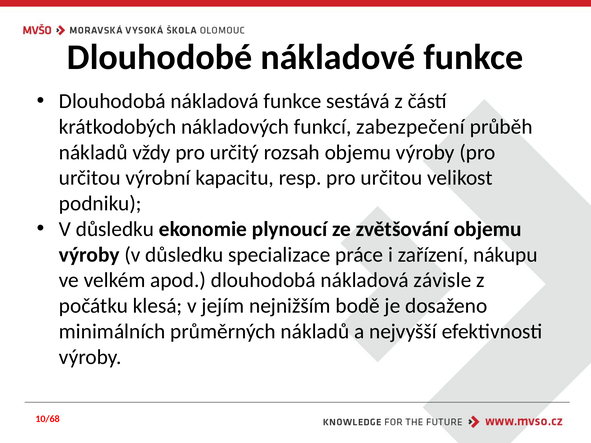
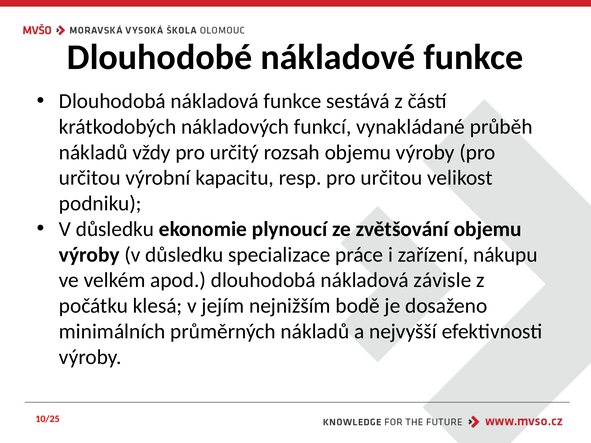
zabezpečení: zabezpečení -> vynakládané (411, 127)
10/68: 10/68 -> 10/25 (48, 419)
